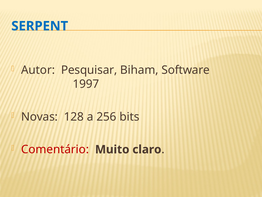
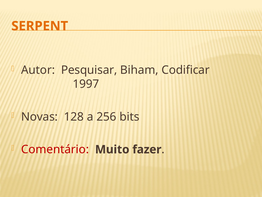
SERPENT colour: blue -> orange (40, 26)
Software: Software -> Codificar (186, 70)
claro: claro -> fazer (147, 149)
